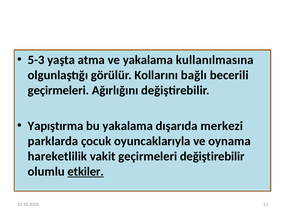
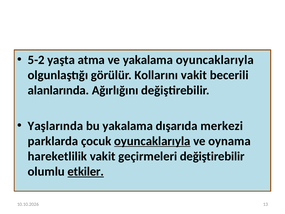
5-3: 5-3 -> 5-2 (36, 60)
yakalama kullanılmasına: kullanılmasına -> oyuncaklarıyla (215, 60)
Kollarını bağlı: bağlı -> vakit (194, 75)
geçirmeleri: geçirmeleri -> alanlarında (58, 90)
Yapıştırma: Yapıştırma -> Yaşlarında (55, 126)
oyuncaklarıyla underline: none -> present (152, 141)
